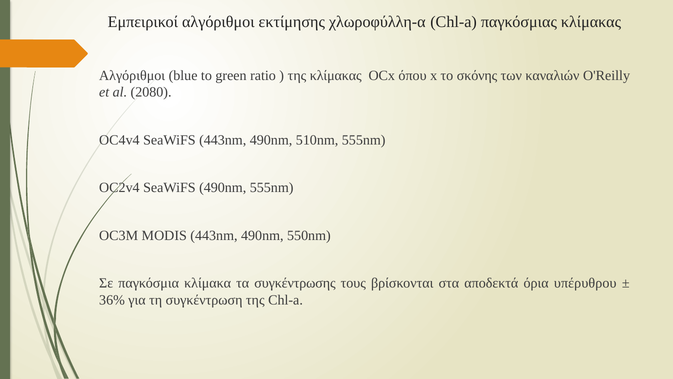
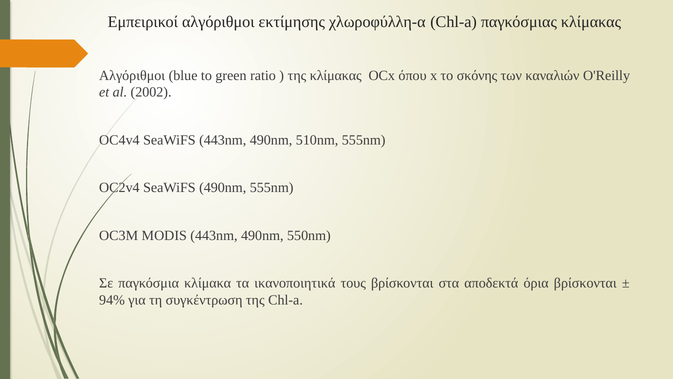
2080: 2080 -> 2002 (151, 92)
συγκέντρωσης: συγκέντρωσης -> ικανοποιητικά (295, 283)
όρια υπέρυθρου: υπέρυθρου -> βρίσκονται (585, 283)
36%: 36% -> 94% (112, 300)
